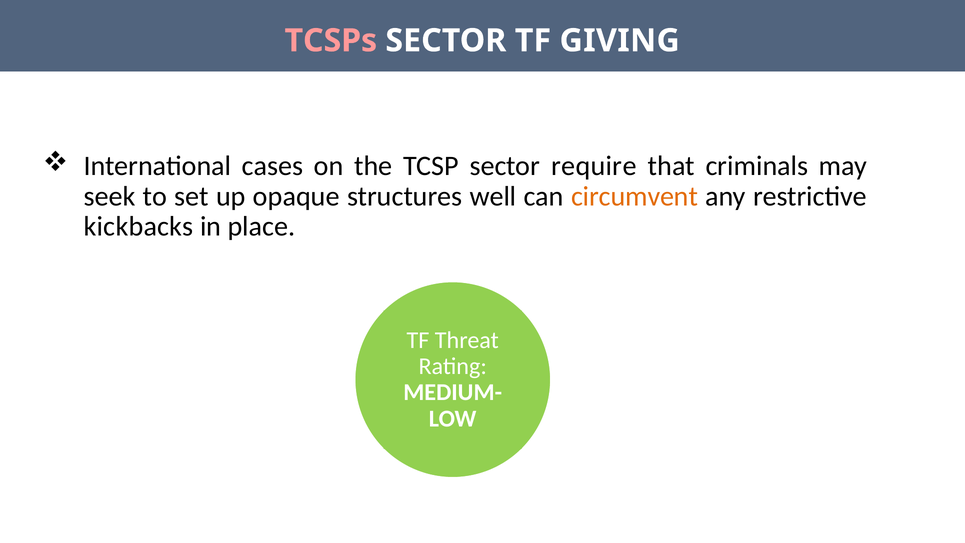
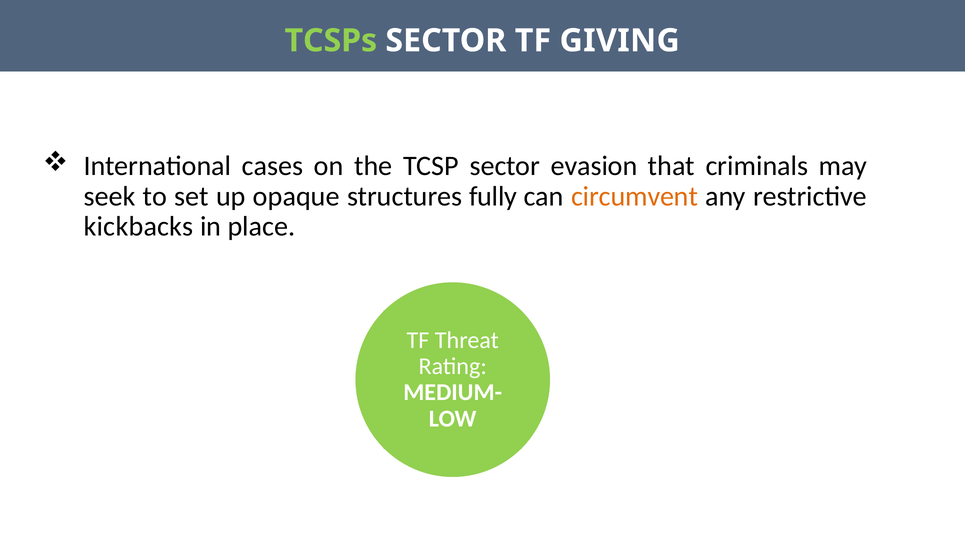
TCSPs colour: pink -> light green (331, 41)
require: require -> evasion (594, 166)
well: well -> fully (493, 196)
